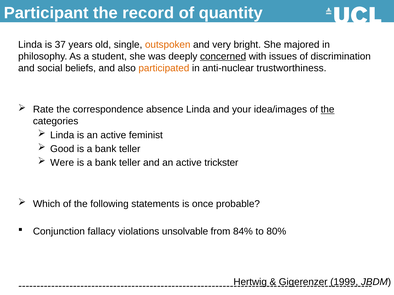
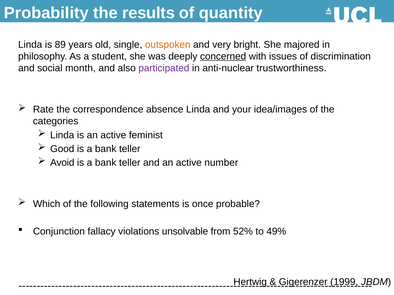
Participant: Participant -> Probability (46, 13)
record: record -> results (148, 13)
37: 37 -> 89 (60, 45)
beliefs: beliefs -> month (80, 68)
participated colour: orange -> purple (164, 68)
the underline: present -> none (328, 110)
Were: Were -> Avoid (62, 163)
trickster: trickster -> number (221, 163)
84%: 84% -> 52% (243, 232)
80%: 80% -> 49% (276, 232)
